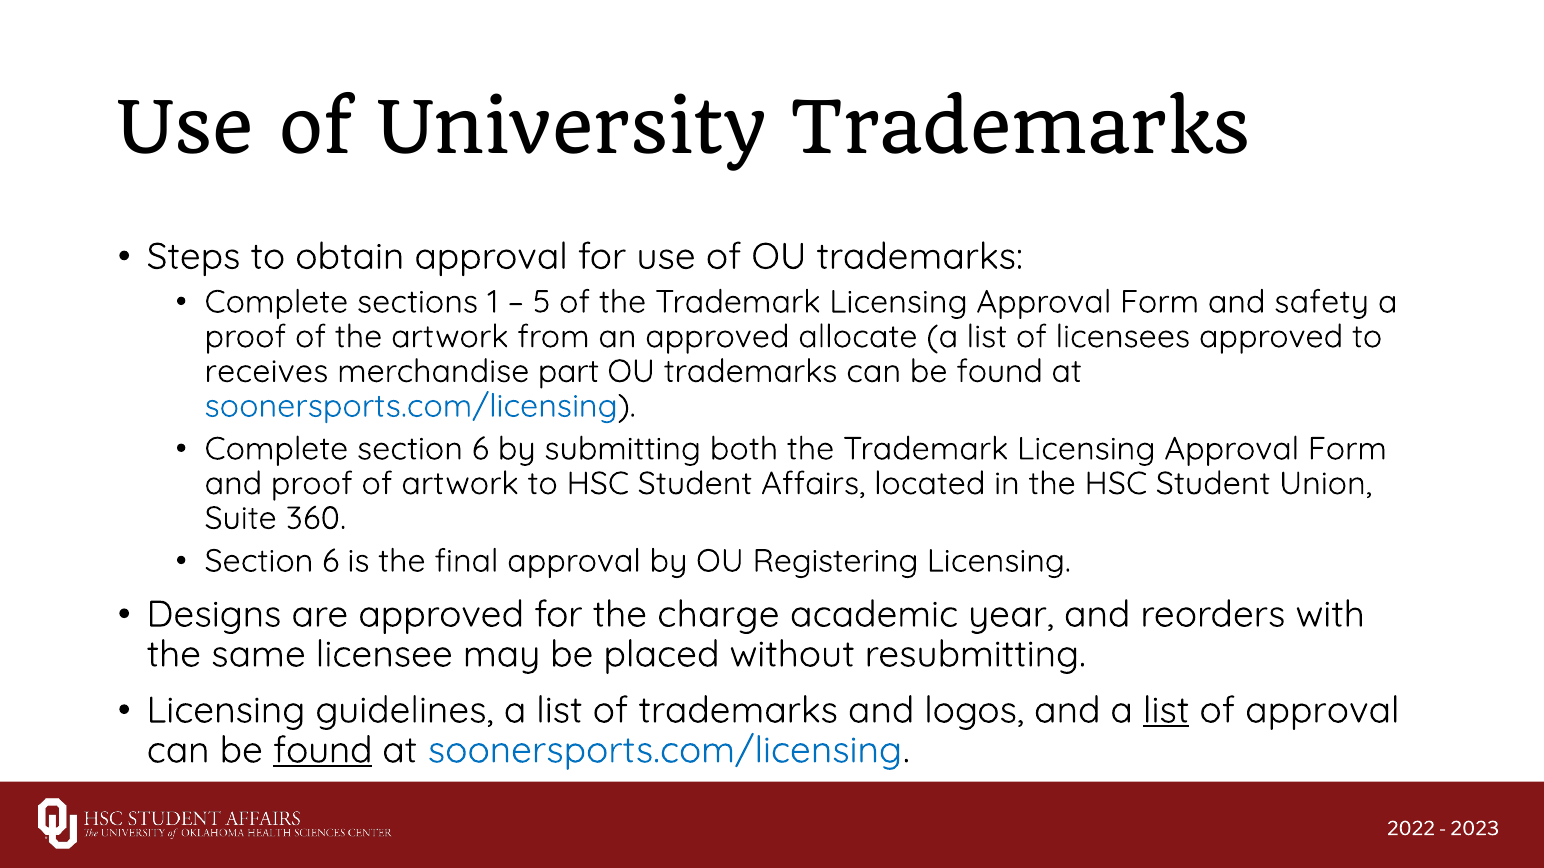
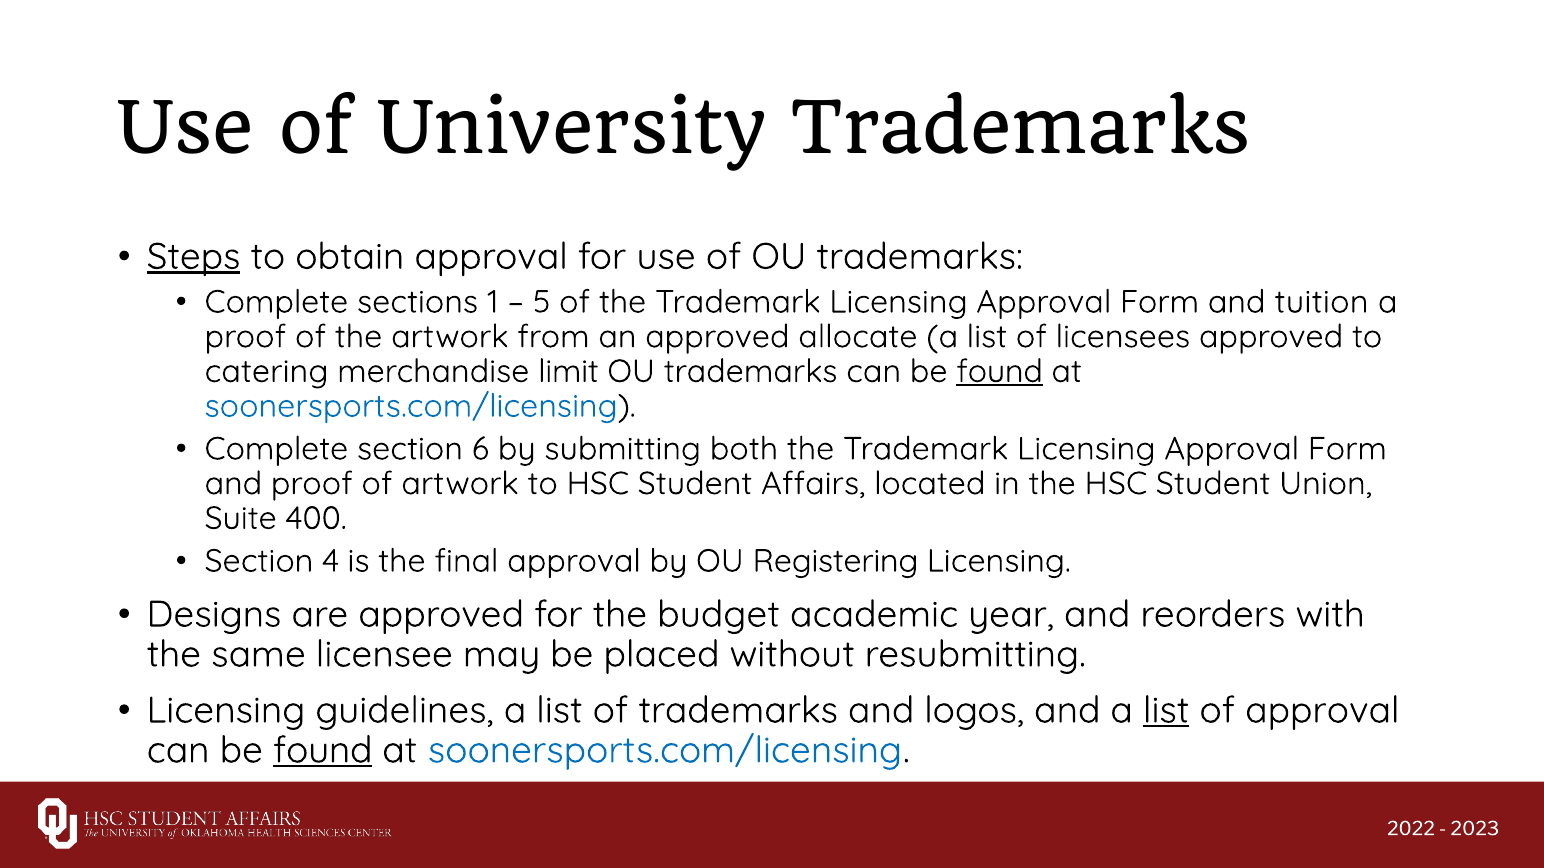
Steps underline: none -> present (194, 257)
safety: safety -> tuition (1322, 302)
receives: receives -> catering (266, 372)
part: part -> limit (568, 372)
found underline: none -> present (1000, 372)
360: 360 -> 400 (316, 519)
6: 6 -> 4 (331, 561)
charge: charge -> budget (719, 615)
